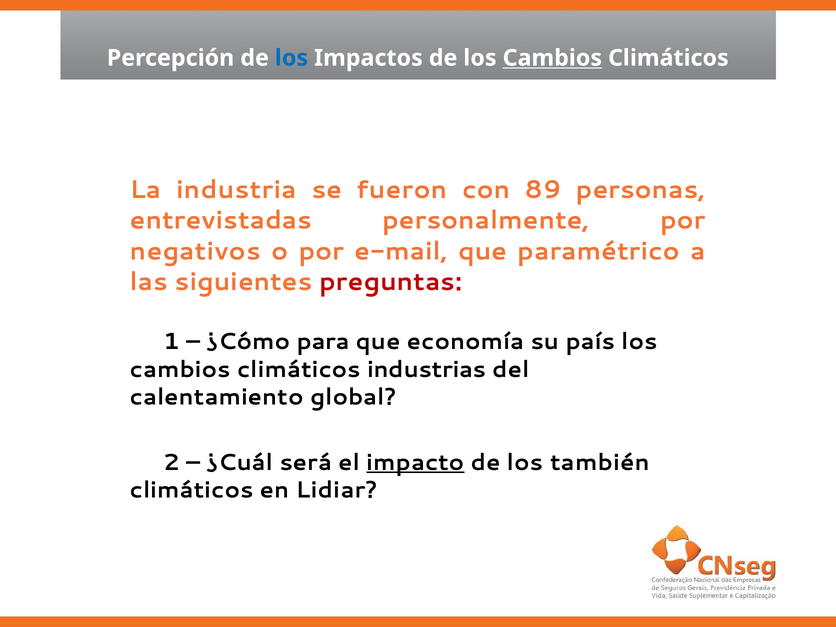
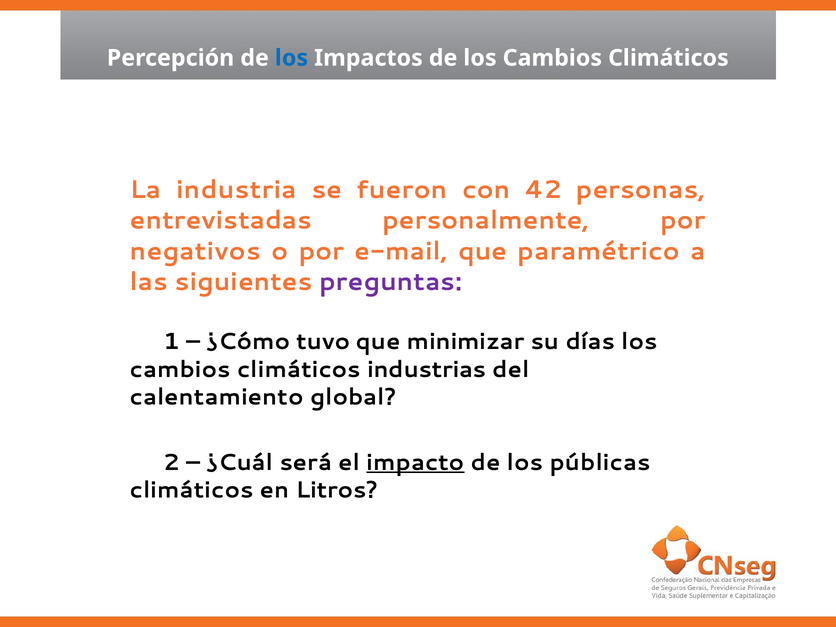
Cambios underline: present -> none (552, 58)
89: 89 -> 42 (543, 190)
preguntas colour: red -> purple (391, 282)
para: para -> tuvo (323, 342)
economía: economía -> minimizar (466, 342)
país: país -> días (590, 342)
también: también -> públicas (600, 462)
Lidiar: Lidiar -> Litros (337, 490)
